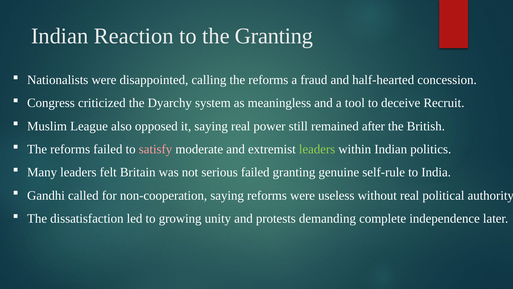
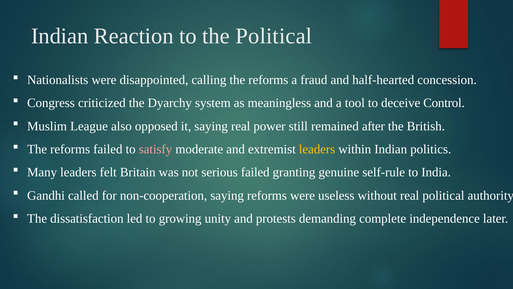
the Granting: Granting -> Political (274, 36)
Recruit: Recruit -> Control (444, 103)
leaders colour: light green -> yellow (317, 149)
